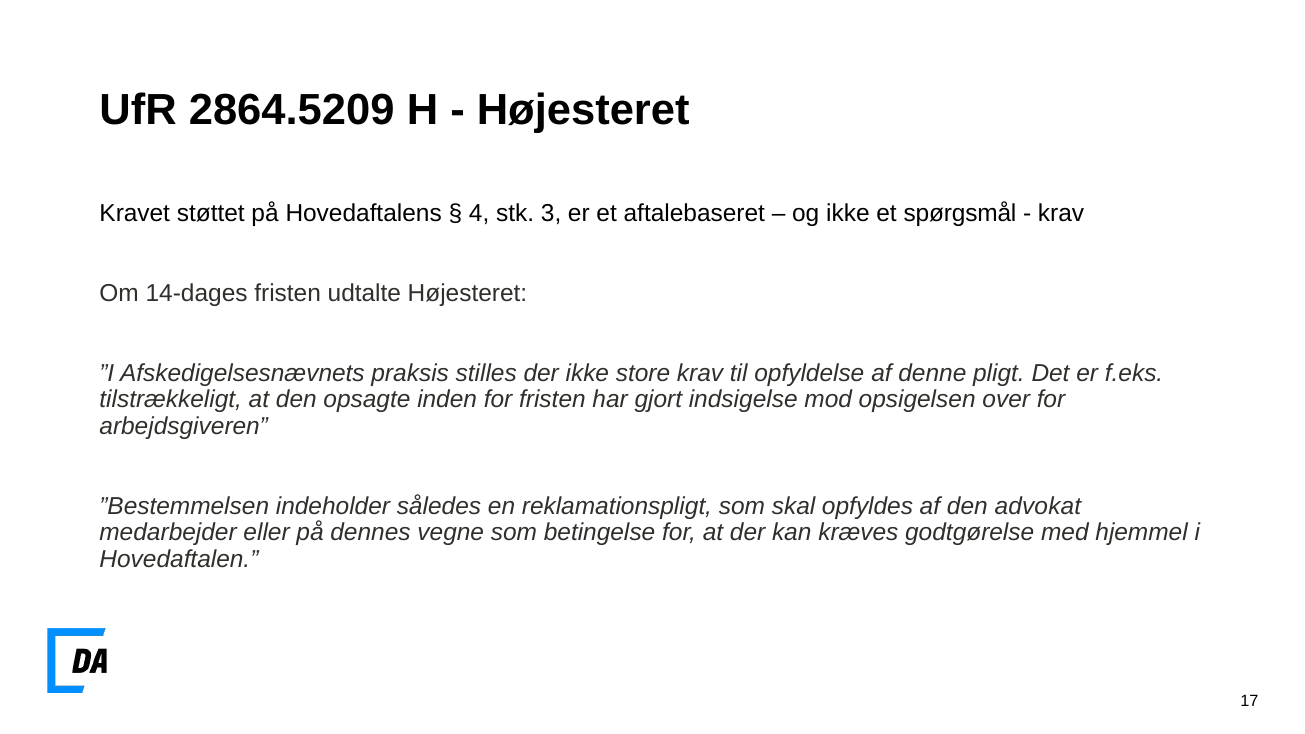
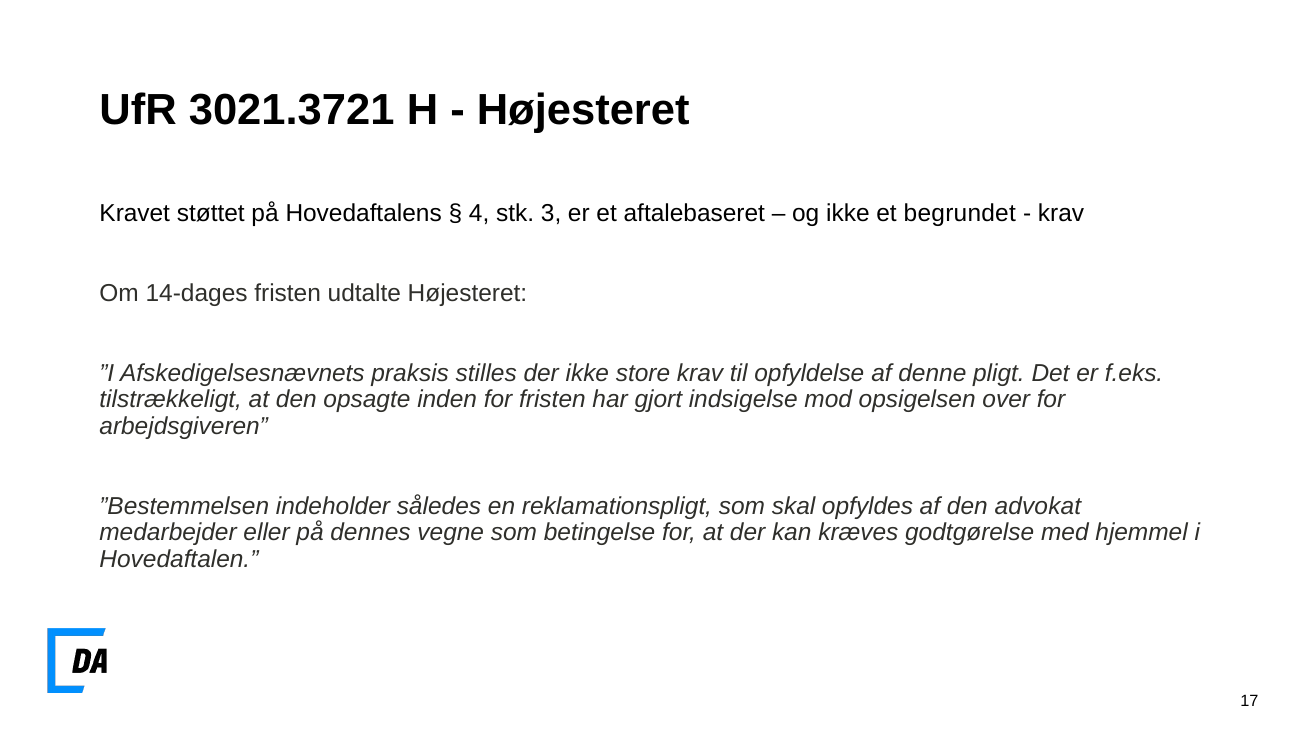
2864.5209: 2864.5209 -> 3021.3721 (292, 110)
spørgsmål: spørgsmål -> begrundet (960, 213)
